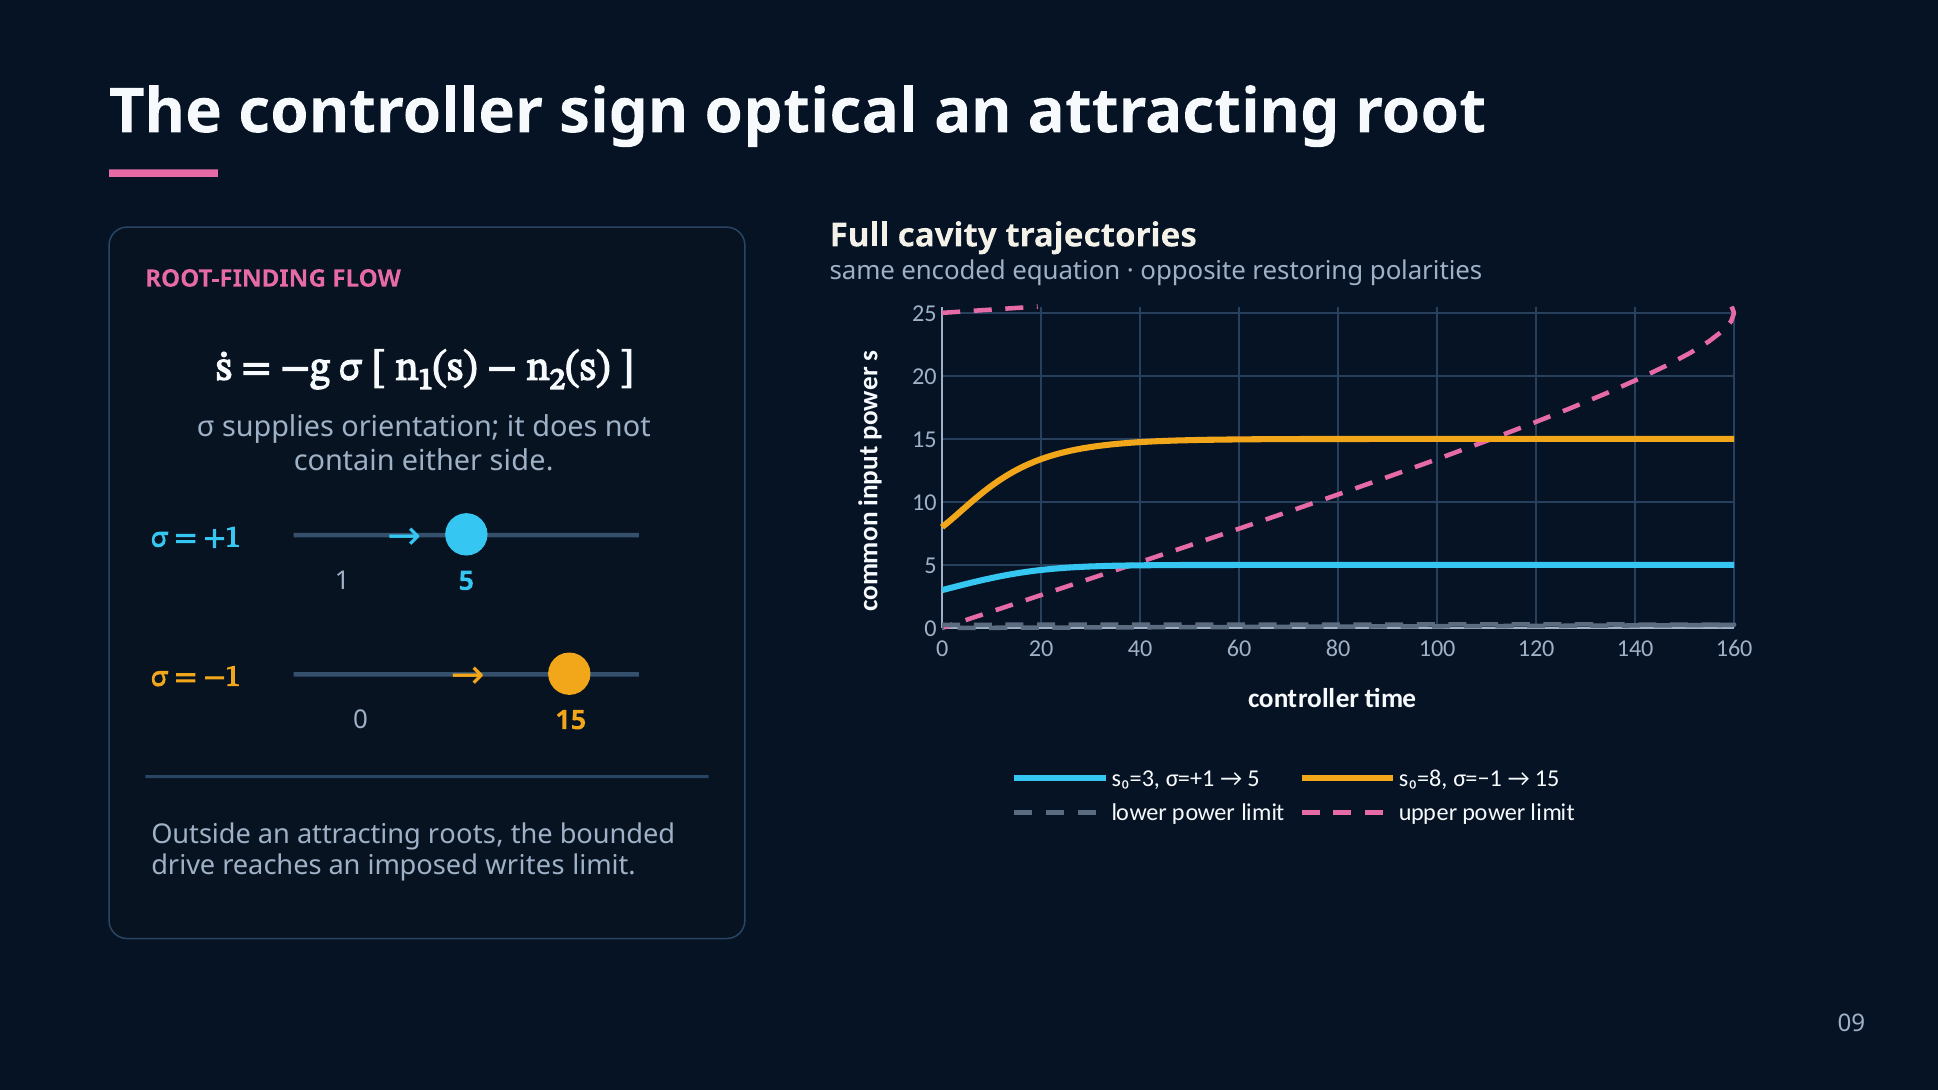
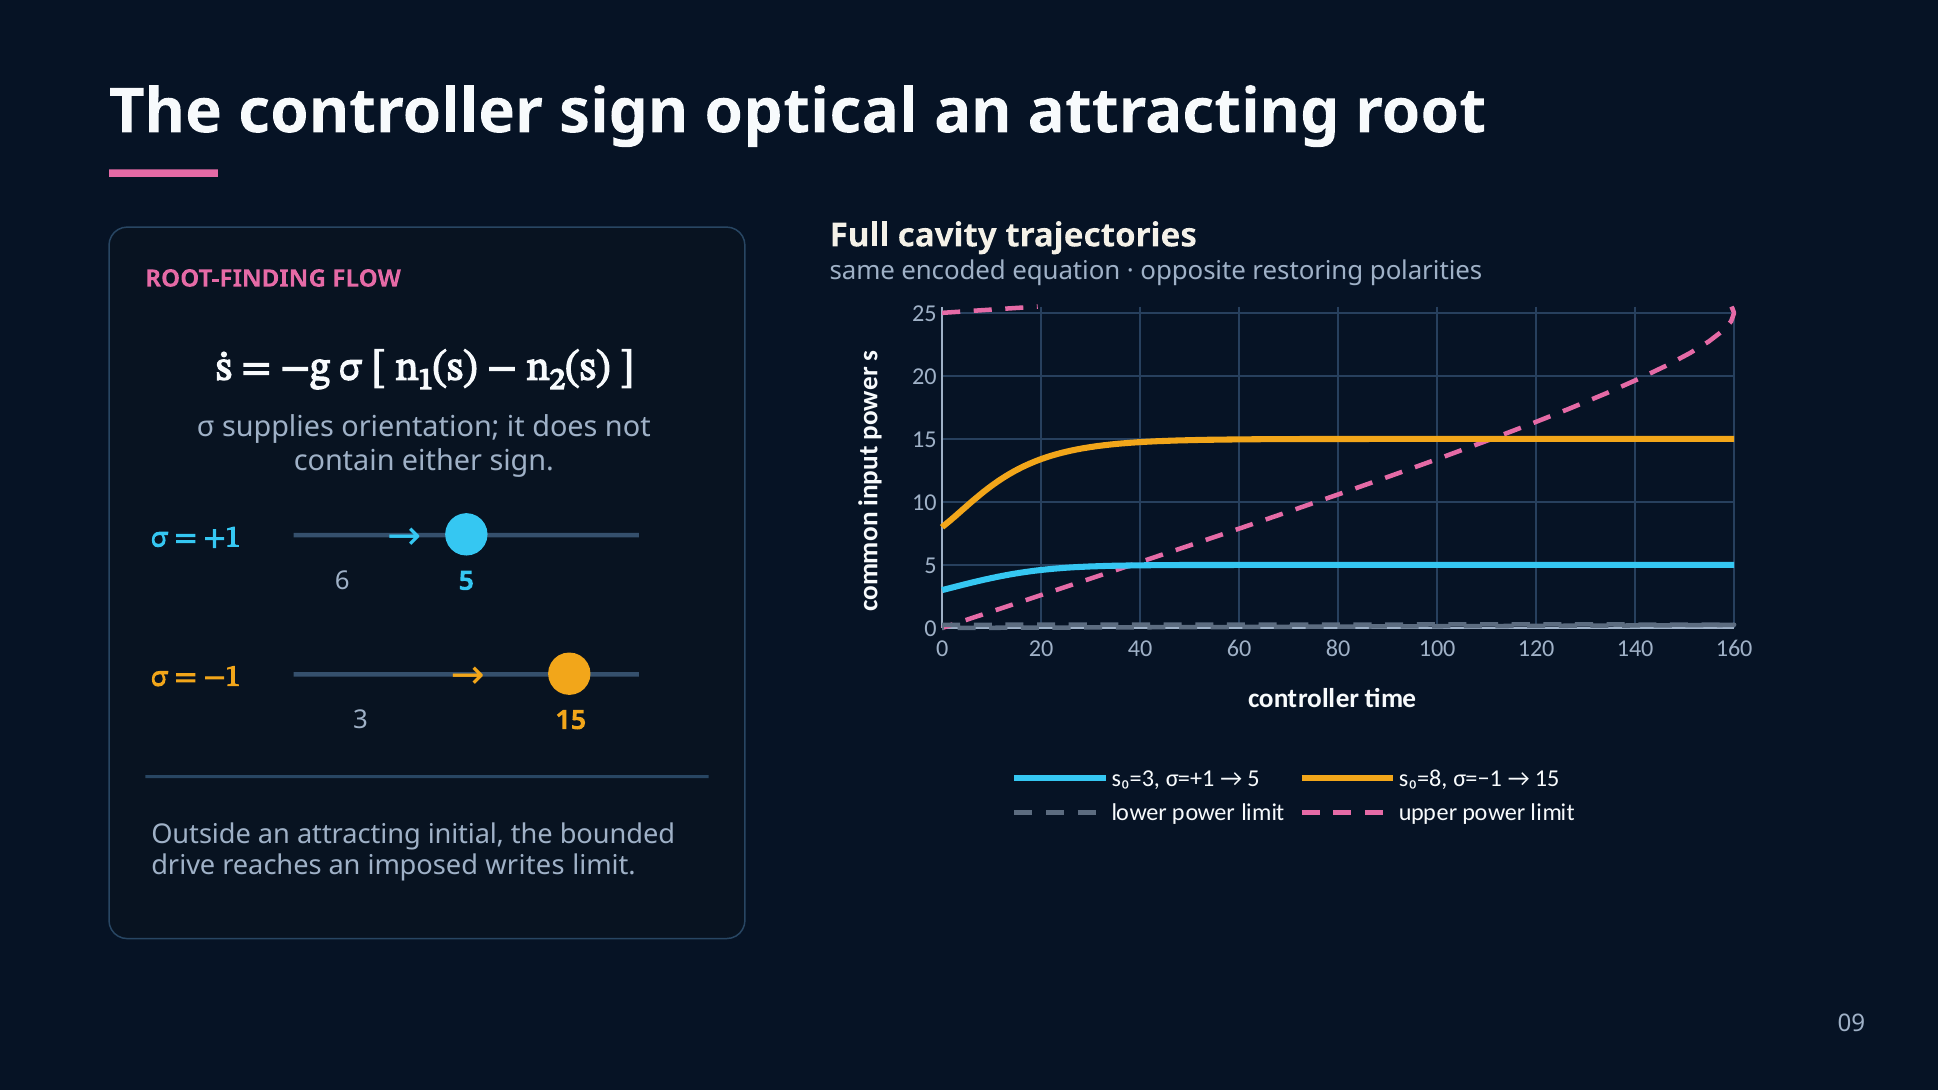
either side: side -> sign (522, 461)
1: 1 -> 6 (342, 581)
−1 0: 0 -> 3 (360, 720)
roots: roots -> initial (466, 834)
